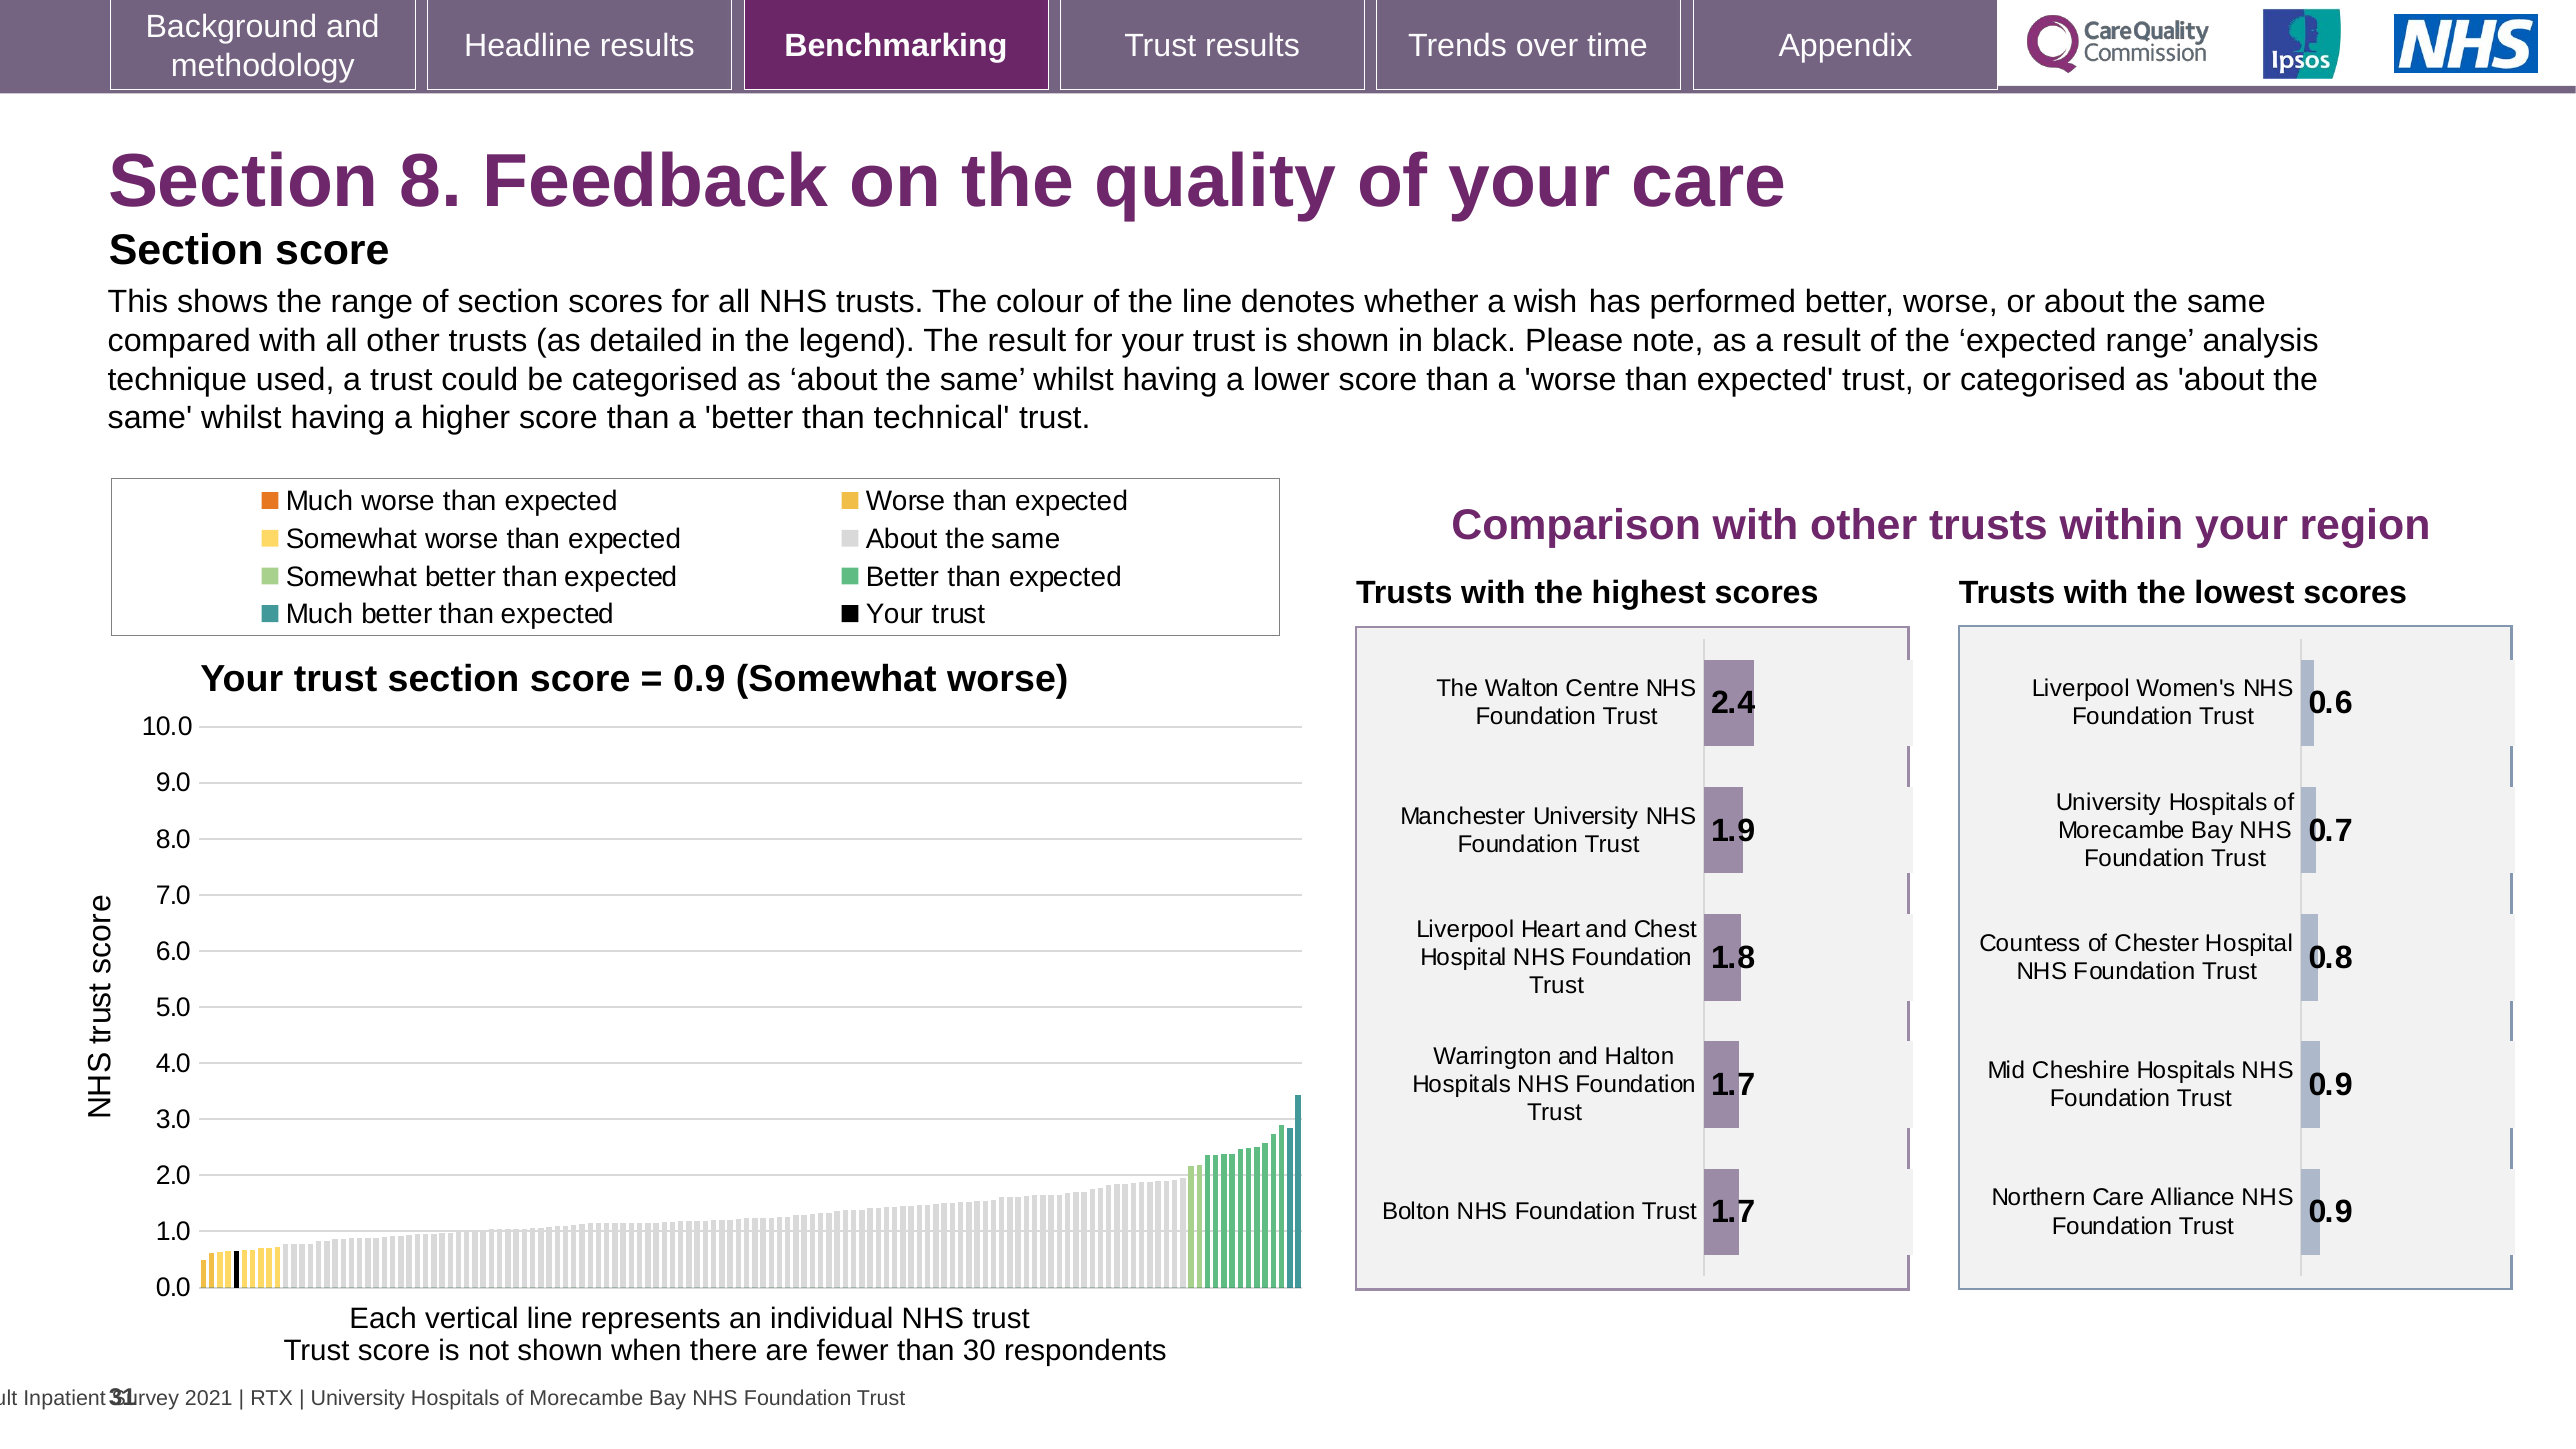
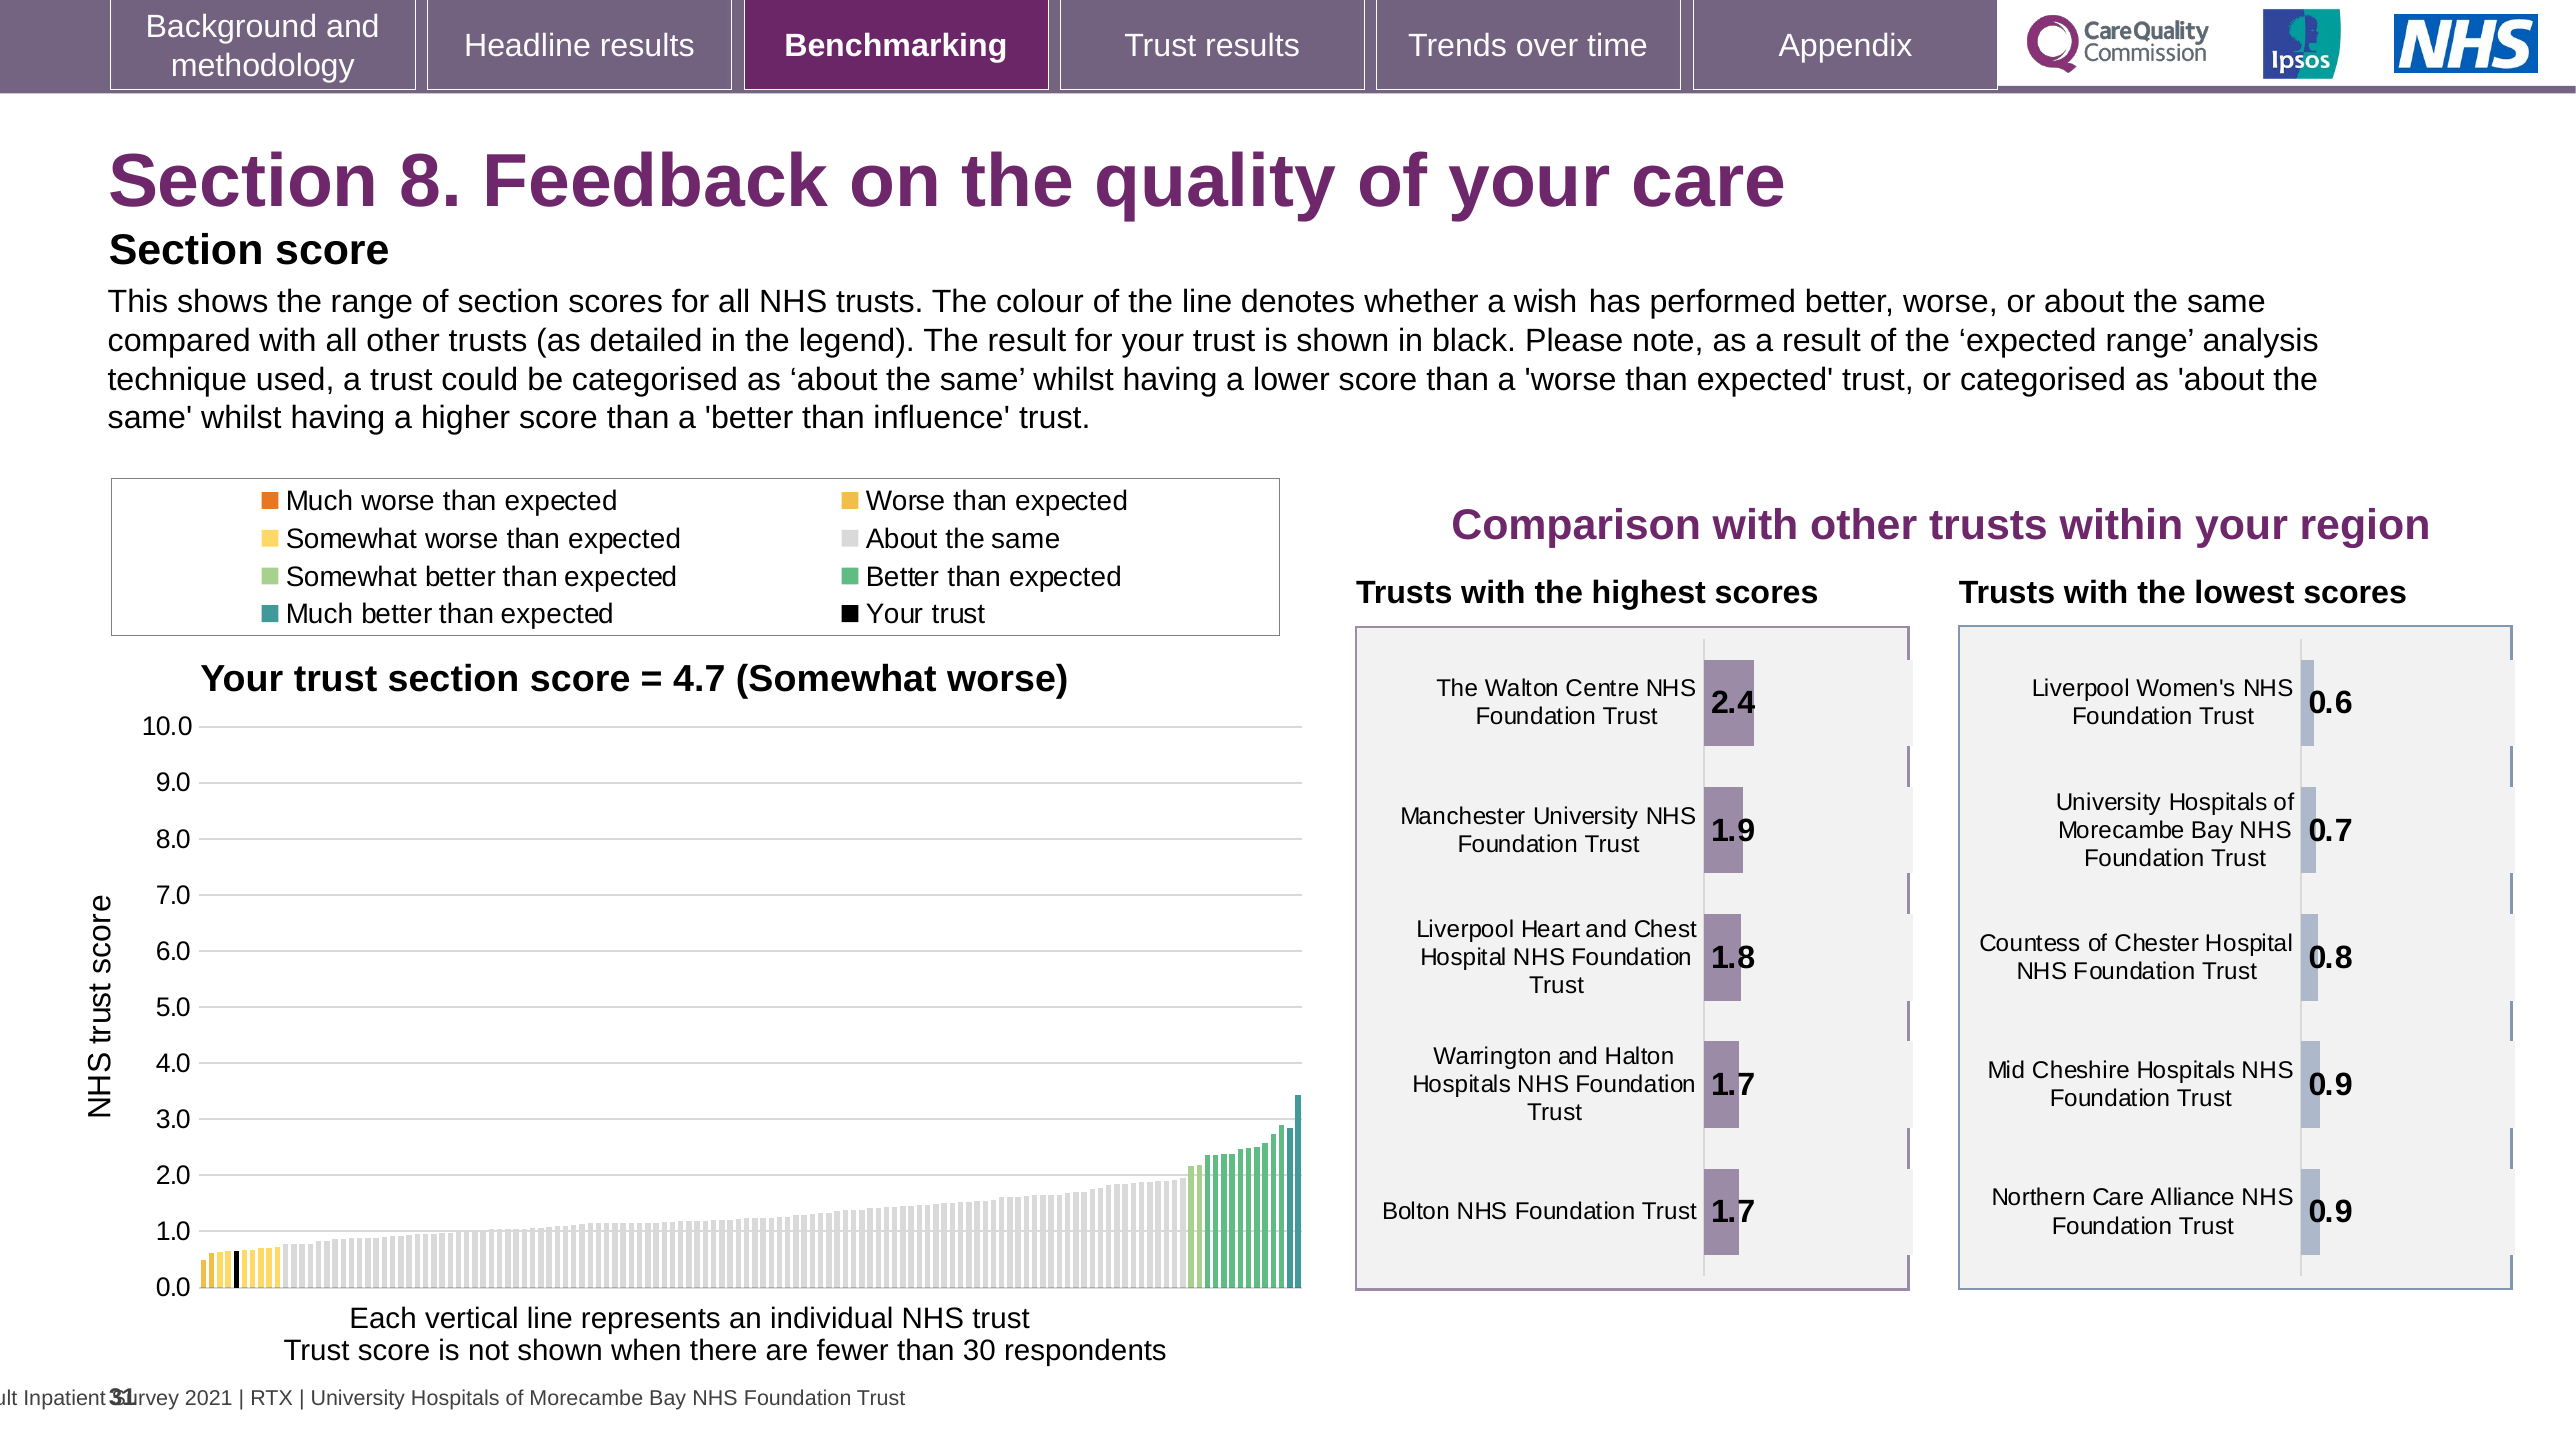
technical: technical -> influence (942, 418)
0.9: 0.9 -> 4.7 (699, 679)
